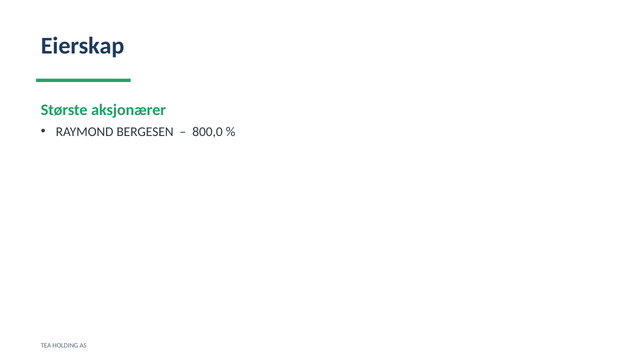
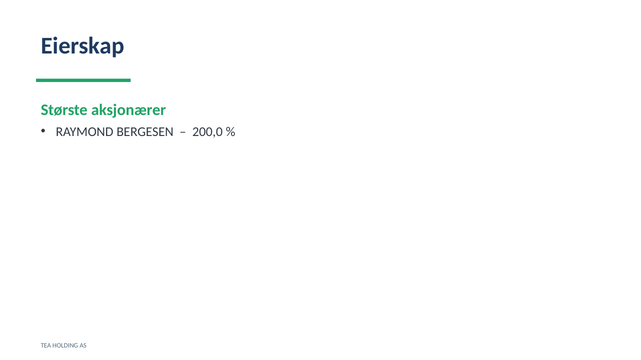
800,0: 800,0 -> 200,0 (208, 132)
